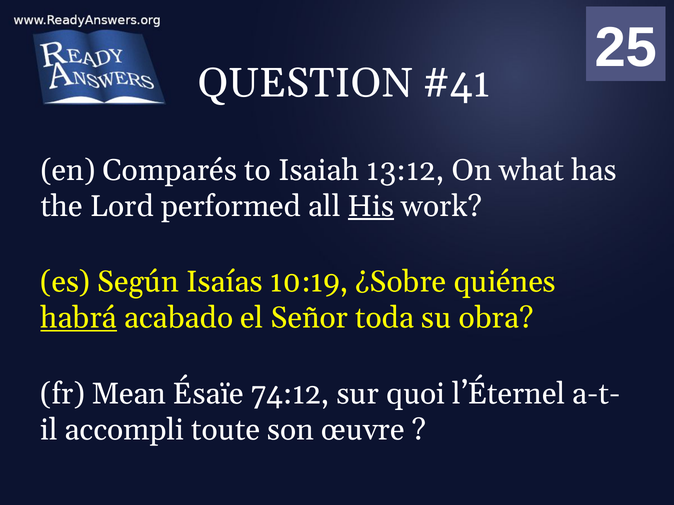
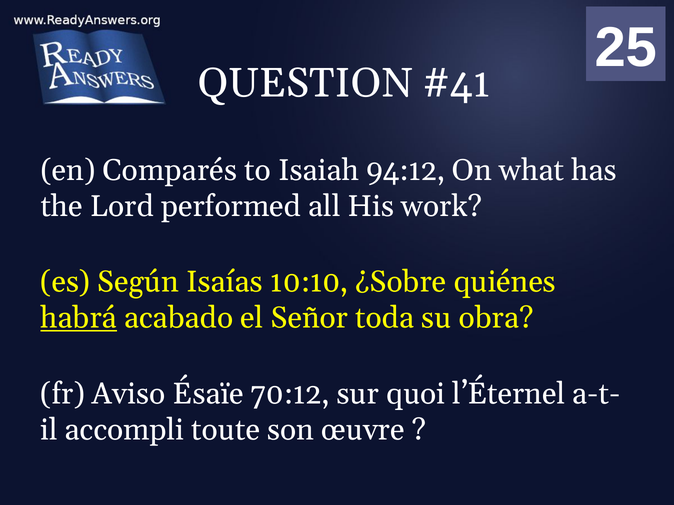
13:12: 13:12 -> 94:12 (406, 170)
His underline: present -> none (371, 206)
10:19: 10:19 -> 10:10 (309, 282)
Mean: Mean -> Aviso (129, 394)
74:12: 74:12 -> 70:12 (290, 394)
